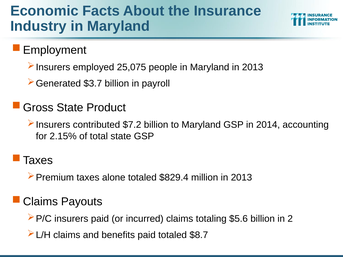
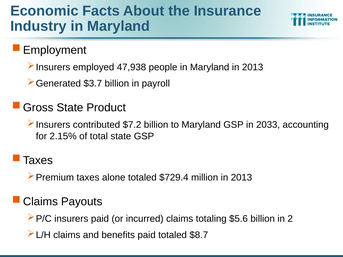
25,075: 25,075 -> 47,938 (131, 67)
2014: 2014 -> 2033 (268, 125)
$829.4: $829.4 -> $729.4 (174, 178)
